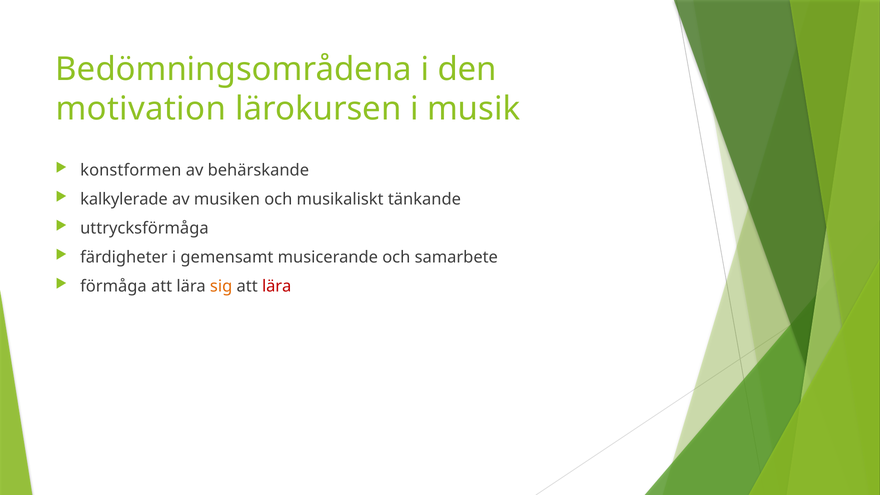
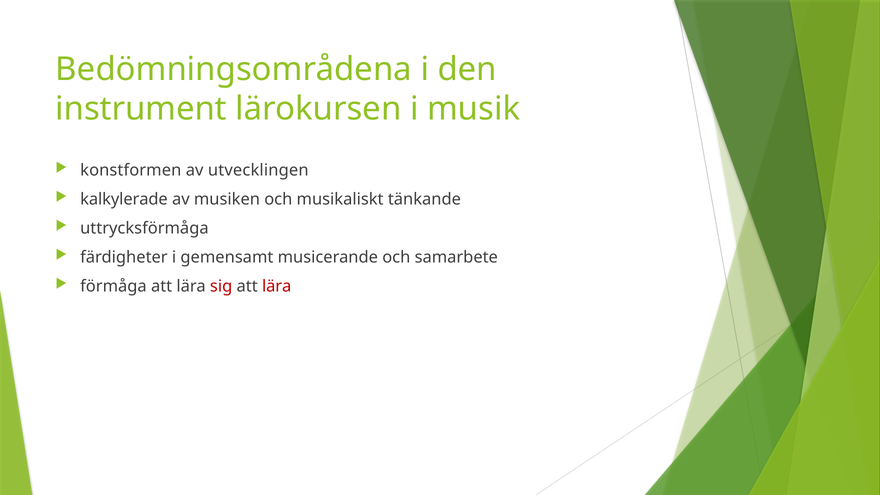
motivation: motivation -> instrument (141, 109)
behärskande: behärskande -> utvecklingen (258, 170)
sig colour: orange -> red (221, 286)
